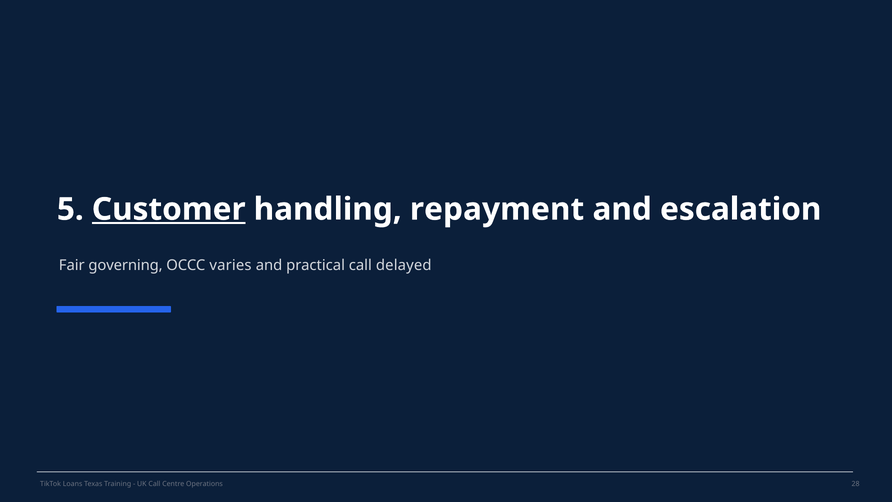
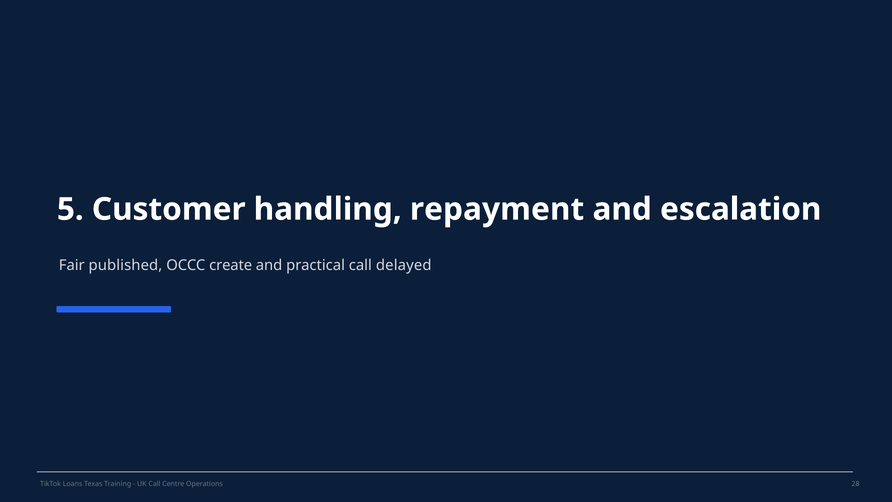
Customer underline: present -> none (169, 209)
governing: governing -> published (125, 265)
varies: varies -> create (231, 265)
